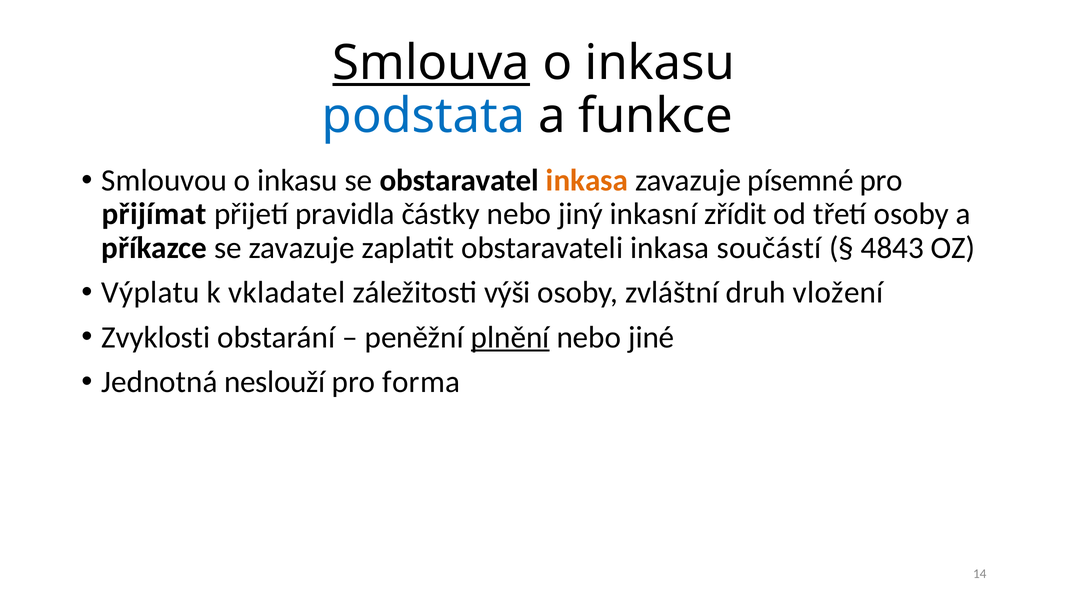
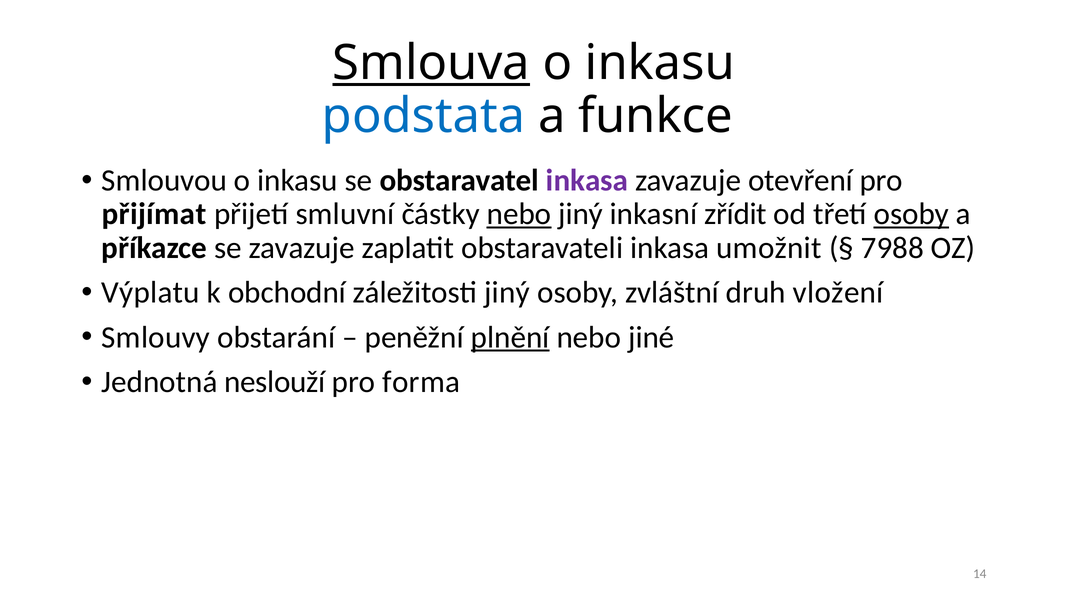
inkasa colour: orange -> purple (587, 181)
písemné: písemné -> otevření (800, 181)
pravidla: pravidla -> smluvní (345, 214)
nebo underline: none -> present (519, 214)
osoby underline: none -> present (911, 214)
součástí: součástí -> umožnit (769, 248)
4843: 4843 -> 7988 (892, 248)
vkladatel: vkladatel -> obchodní (287, 292)
záležitosti výši: výši -> jiný (507, 292)
Zvyklosti: Zvyklosti -> Smlouvy (156, 337)
